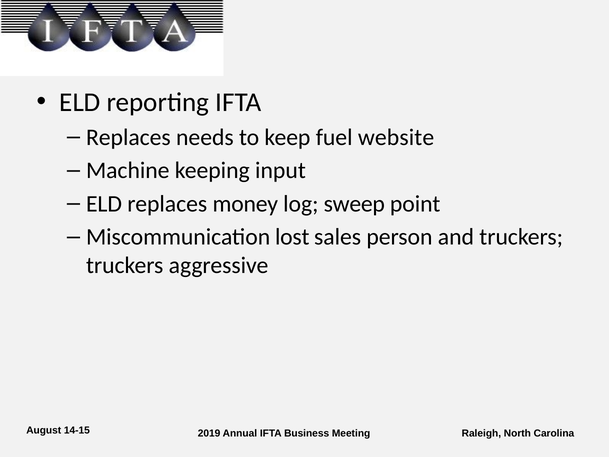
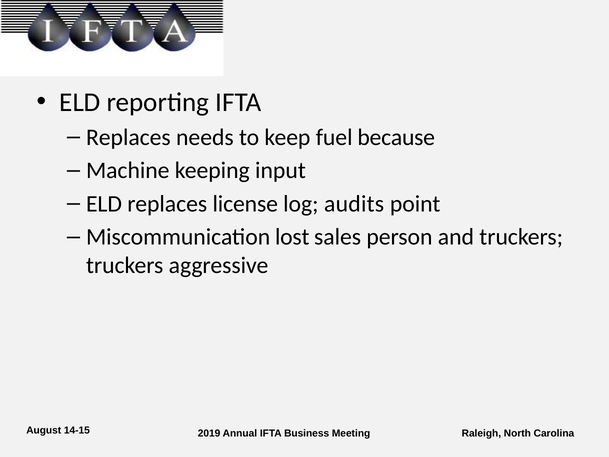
website: website -> because (396, 137)
money: money -> license (245, 204)
sweep: sweep -> audits (354, 204)
